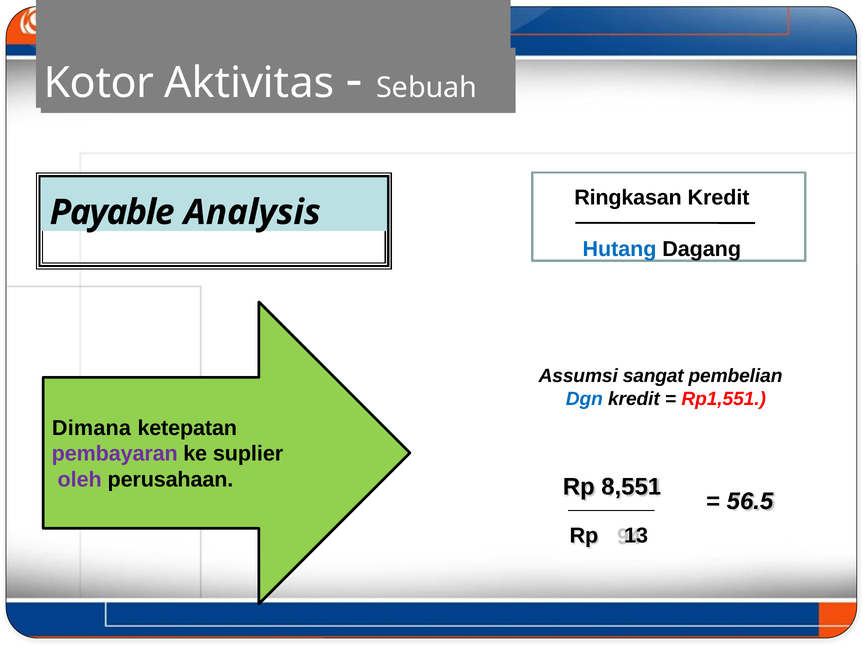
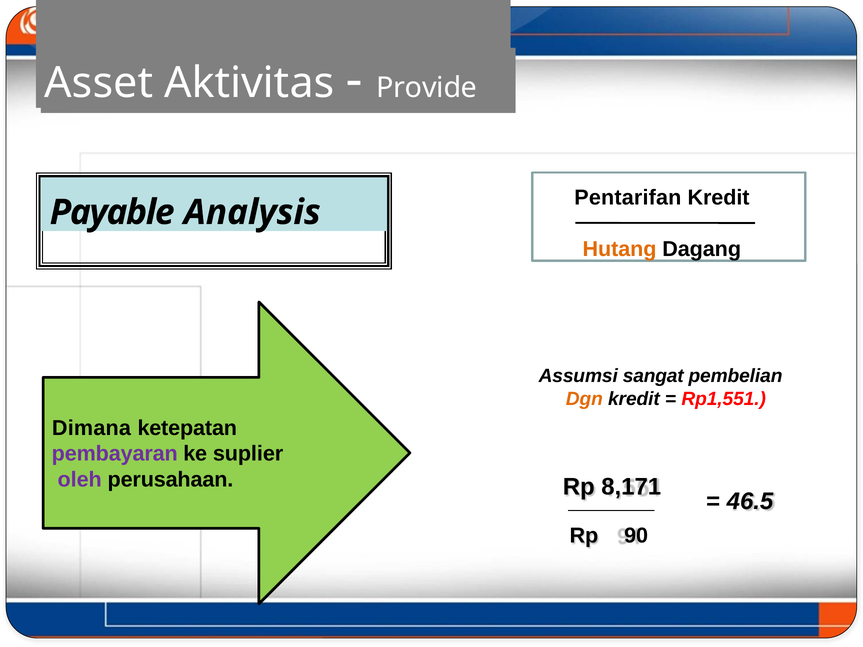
Kotor: Kotor -> Asset (99, 83)
Sebuah: Sebuah -> Provide (427, 88)
Ringkasan: Ringkasan -> Pentarifan (628, 198)
Hutang colour: blue -> orange (620, 249)
Dgn colour: blue -> orange (584, 399)
8,551: 8,551 -> 8,171 (631, 487)
56.5: 56.5 -> 46.5 (750, 501)
13: 13 -> 90 (636, 536)
